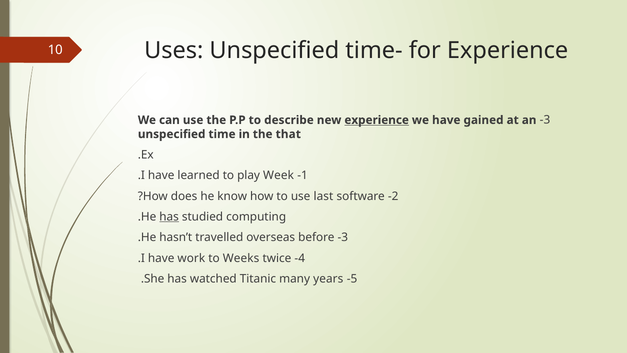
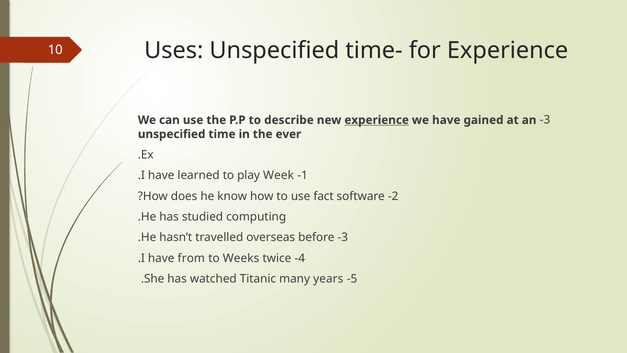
that: that -> ever (288, 134)
last: last -> fact (324, 196)
has underline: present -> none (169, 217)
work: work -> from (191, 258)
